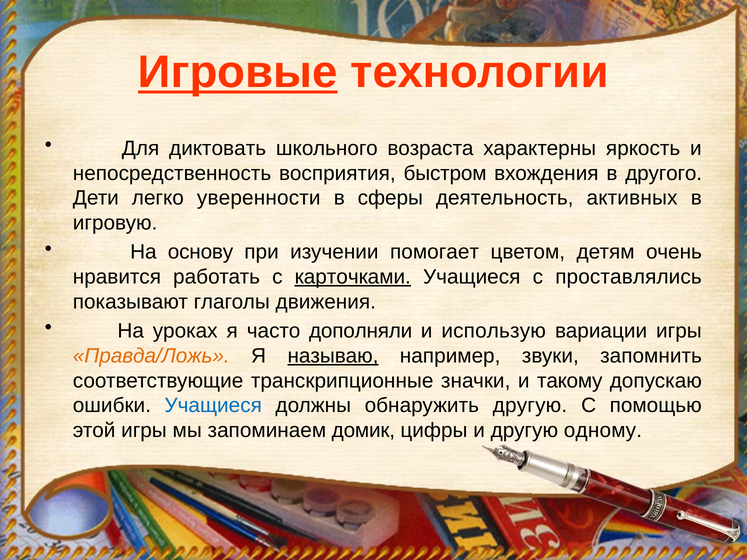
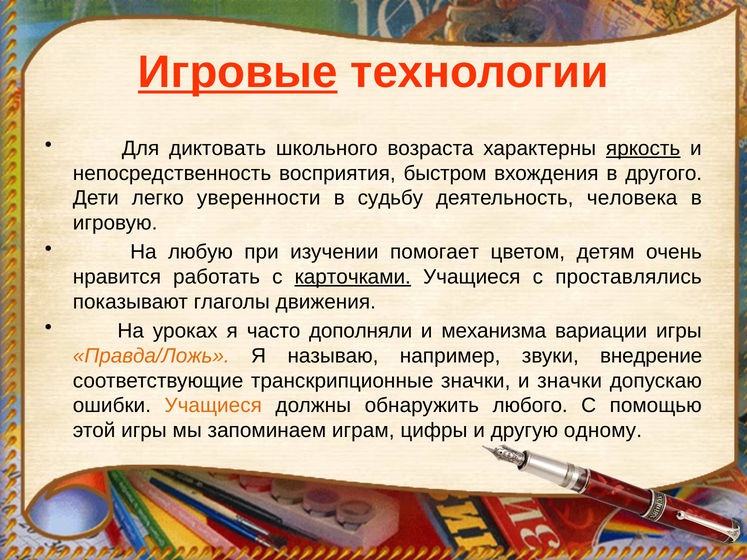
яркость underline: none -> present (643, 148)
сферы: сферы -> судьбу (390, 198)
активных: активных -> человека (632, 198)
основу: основу -> любую (200, 252)
использую: использую -> механизма (494, 331)
называю underline: present -> none (333, 356)
запомнить: запомнить -> внедрение (651, 356)
и такому: такому -> значки (570, 381)
Учащиеся colour: blue -> orange (213, 406)
обнаружить другую: другую -> любого (530, 406)
домик: домик -> играм (363, 431)
